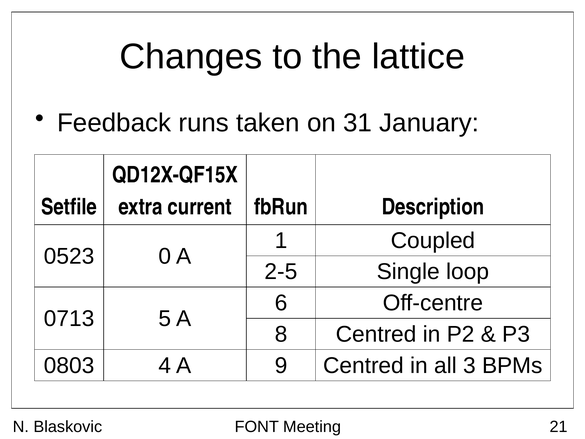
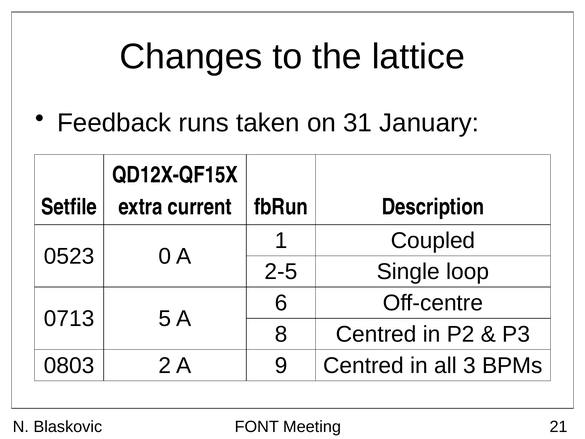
4: 4 -> 2 (165, 365)
